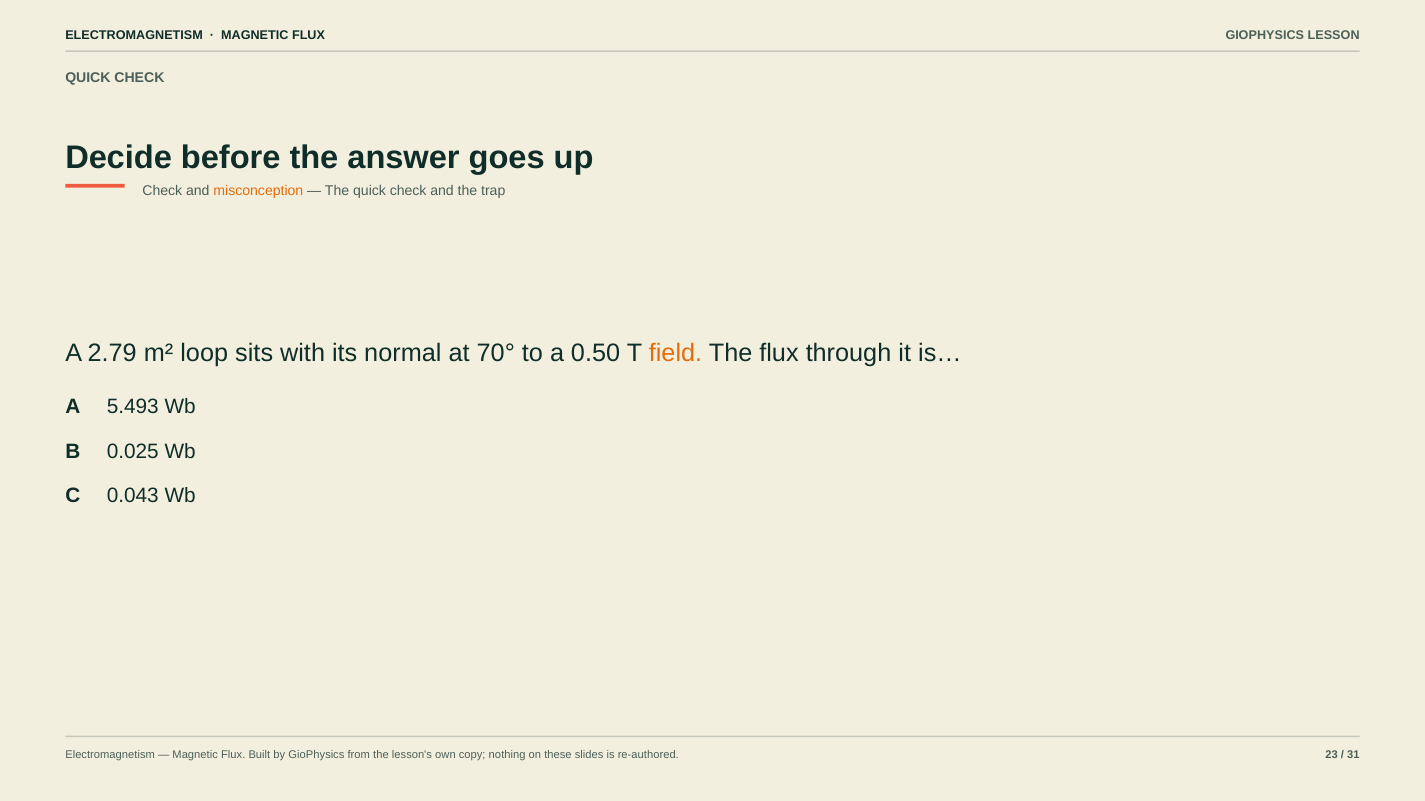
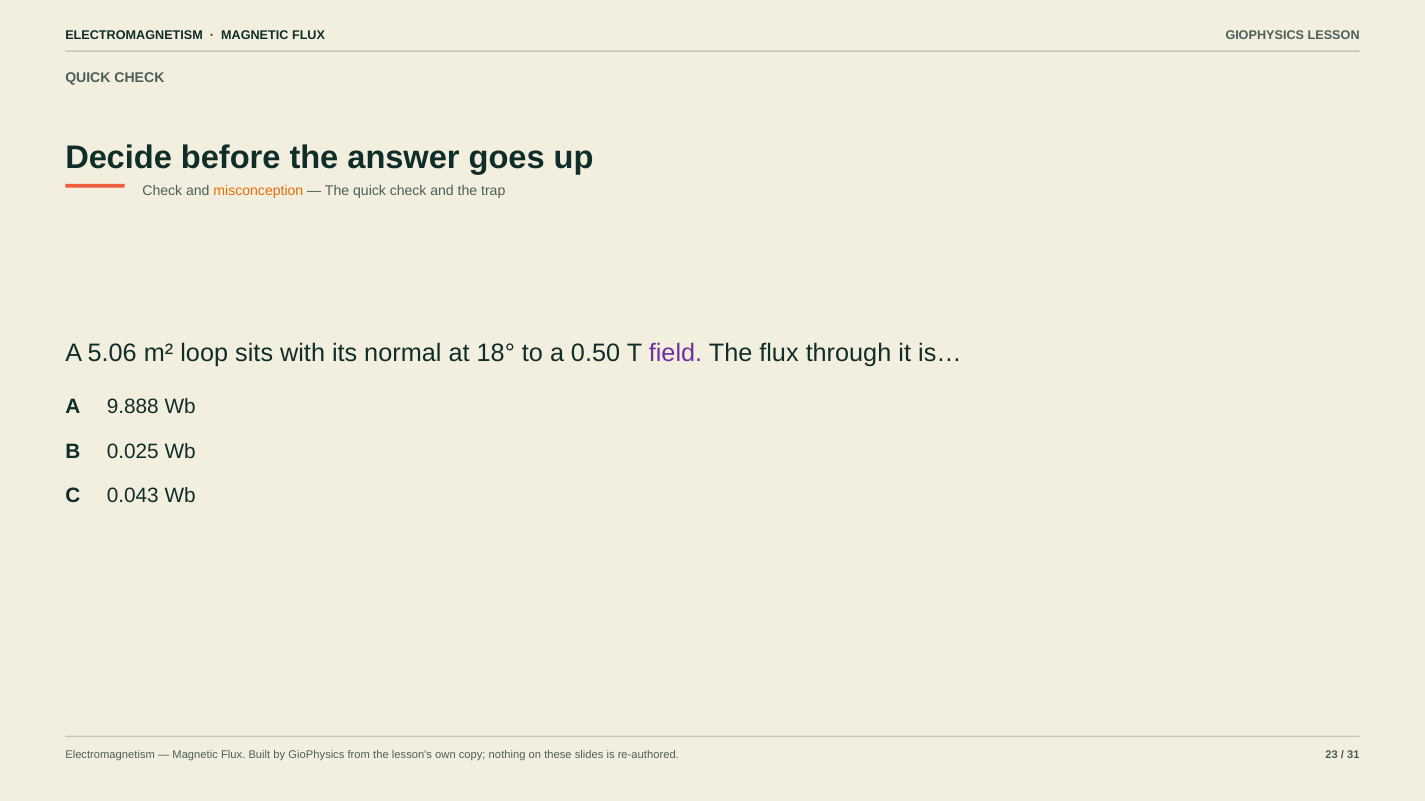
2.79: 2.79 -> 5.06 (112, 353)
70°: 70° -> 18° (496, 353)
field colour: orange -> purple (675, 353)
5.493: 5.493 -> 9.888 (133, 407)
